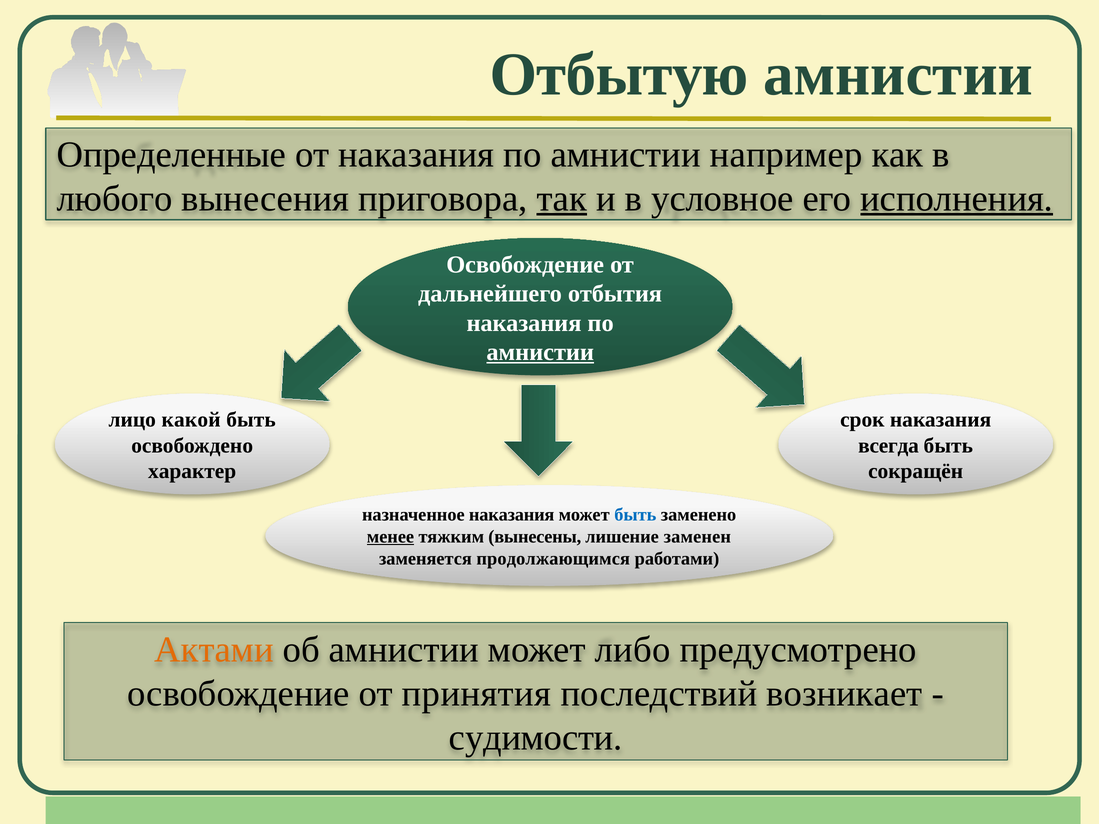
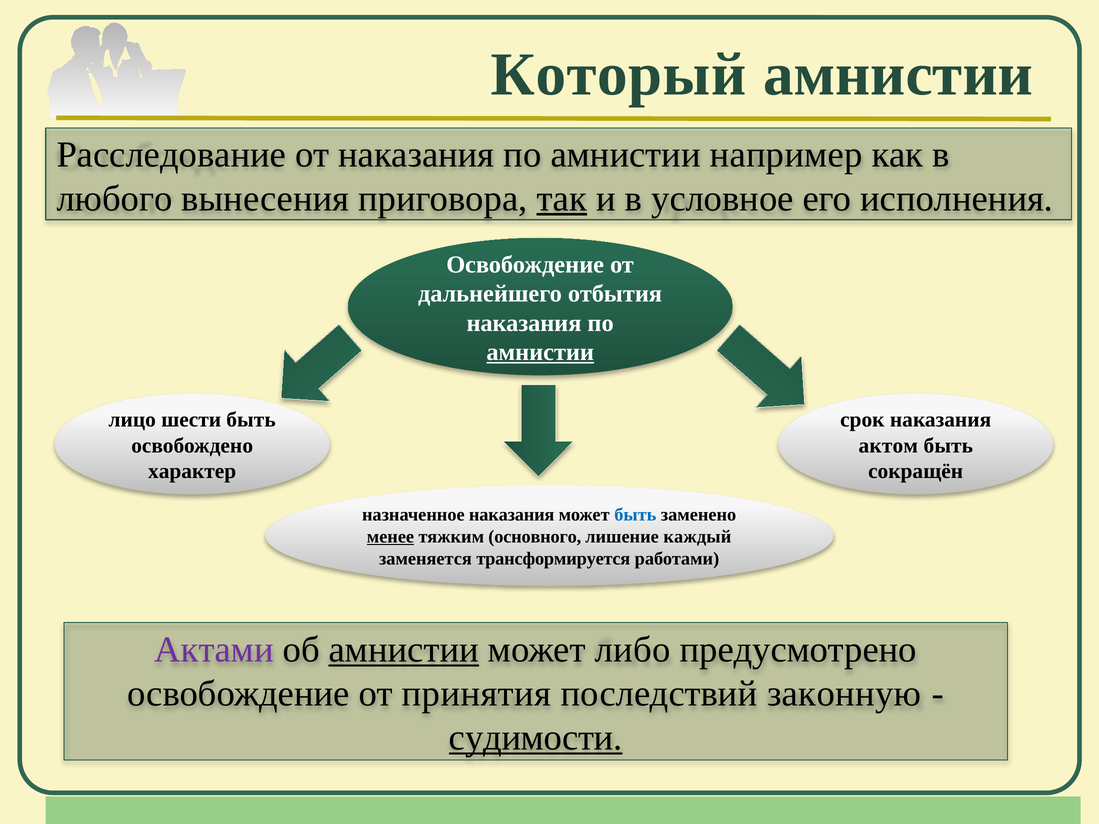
Отбытую: Отбытую -> Который (618, 75)
Определенные: Определенные -> Расследование (171, 155)
исполнения underline: present -> none (957, 199)
какой: какой -> шести (191, 420)
всегда: всегда -> актом (888, 446)
вынесены: вынесены -> основного (535, 537)
заменен: заменен -> каждый (697, 537)
продолжающимся: продолжающимся -> трансформируется (553, 559)
Актами colour: orange -> purple (214, 650)
амнистии underline: none -> present (404, 650)
возникает: возникает -> законную (844, 694)
судимости underline: none -> present (536, 738)
